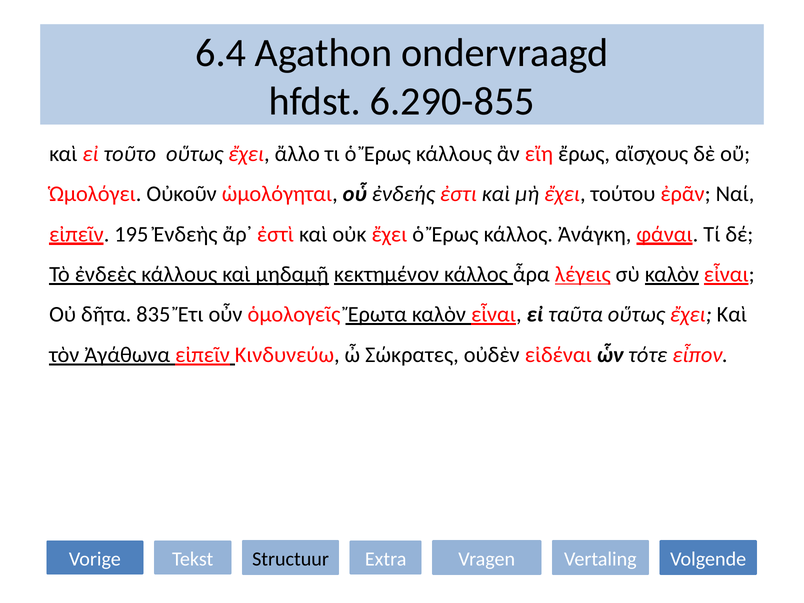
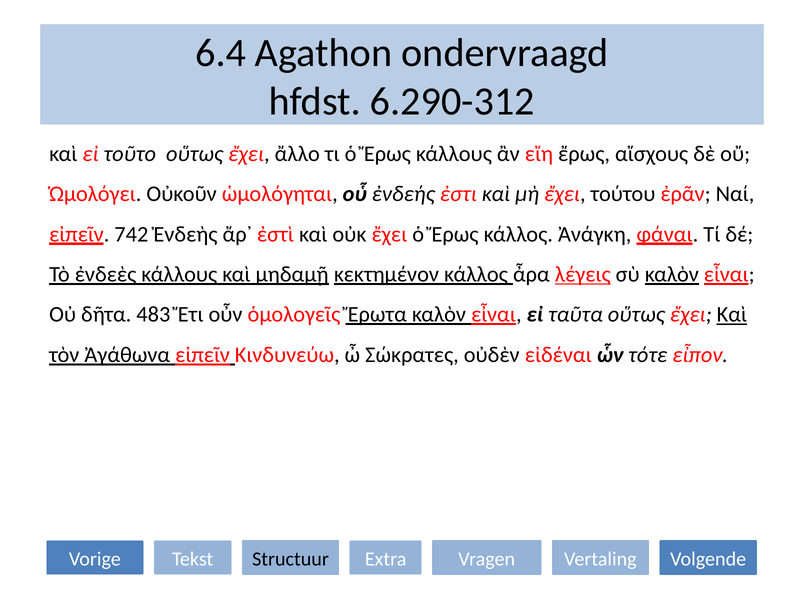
6.290-855: 6.290-855 -> 6.290-312 (452, 101)
195: 195 -> 742 (131, 234)
835: 835 -> 483 (153, 315)
Καὶ underline: none -> present (732, 315)
